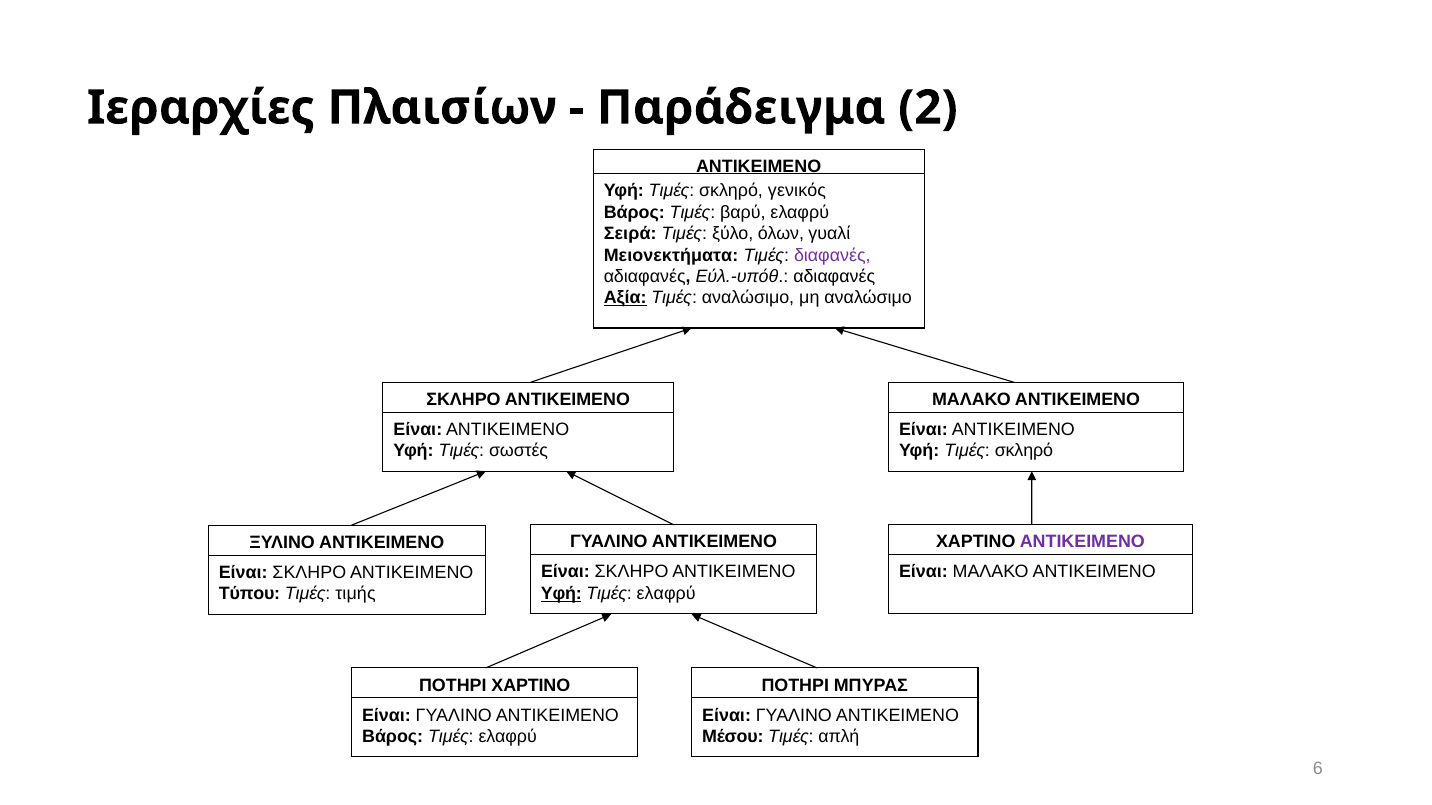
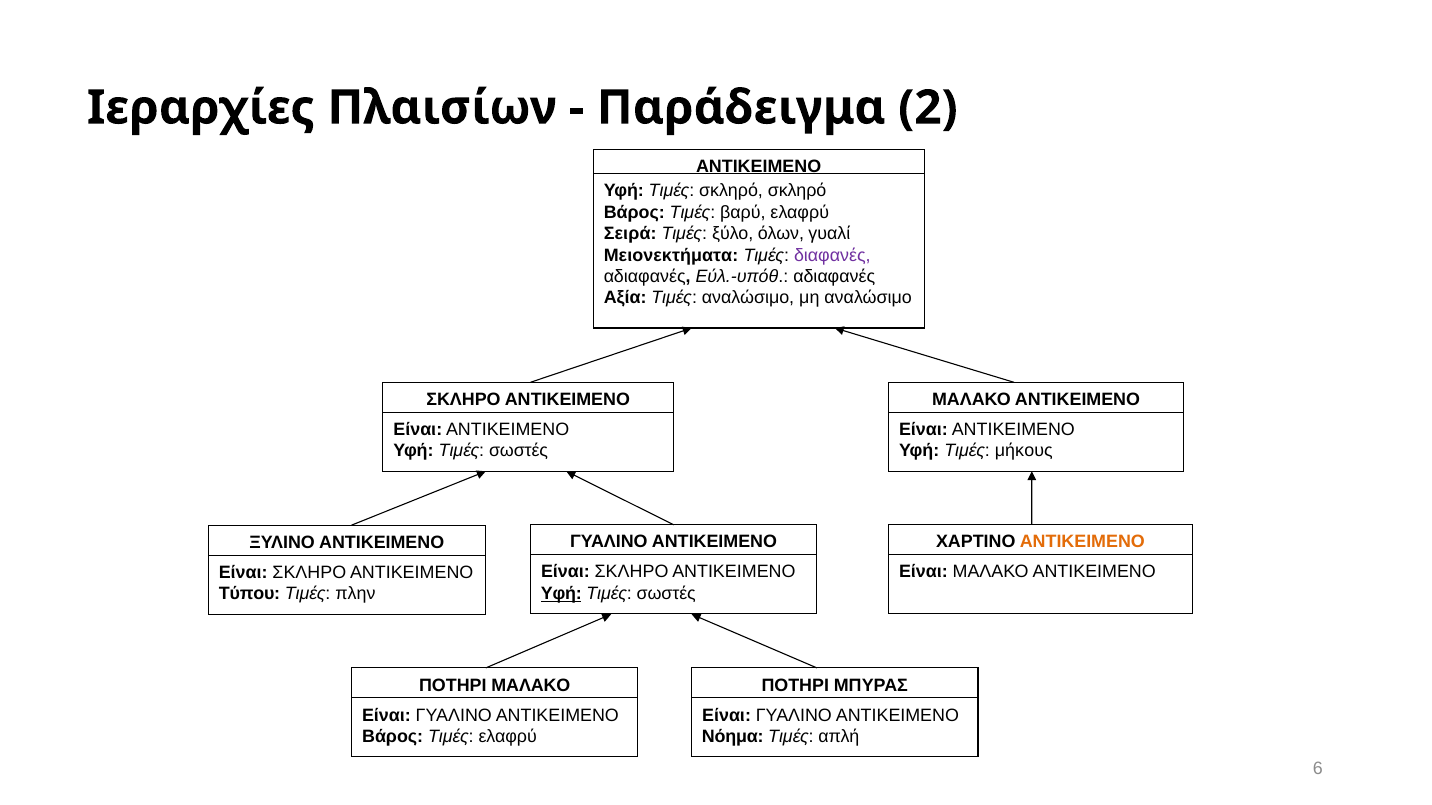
σκληρό γενικός: γενικός -> σκληρό (797, 191)
Αξία underline: present -> none (625, 298)
σκληρό: σκληρό -> μήκους (1024, 451)
ΑΝΤΙΚΕΙΜΕΝΟ colour: purple -> orange (1082, 542)
ελαφρύ: ελαφρύ -> σωστές (666, 594)
τιμής: τιμής -> πλην (355, 594)
ΠΟΤΗΡΙ ΧΑΡΤΙΝΟ: ΧΑΡΤΙΝΟ -> ΜΑΛΑΚΟ (531, 686)
Μέσου: Μέσου -> Νόημα (733, 737)
